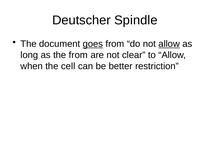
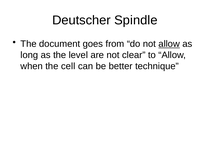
goes underline: present -> none (93, 44)
the from: from -> level (78, 55)
restriction: restriction -> technique (157, 66)
